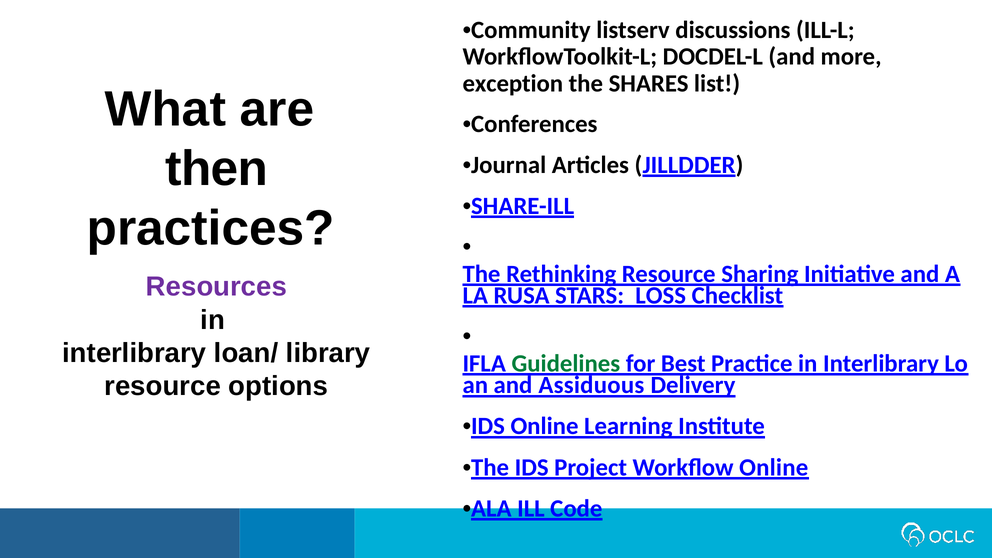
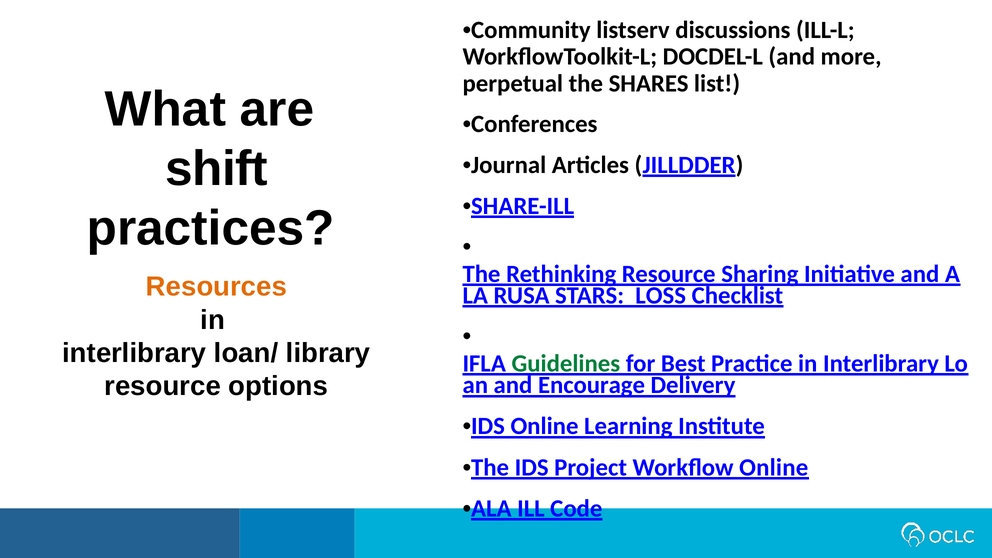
exception: exception -> perpetual (513, 83)
then: then -> shift (217, 169)
Resources colour: purple -> orange (216, 287)
Assiduous: Assiduous -> Encourage (592, 385)
